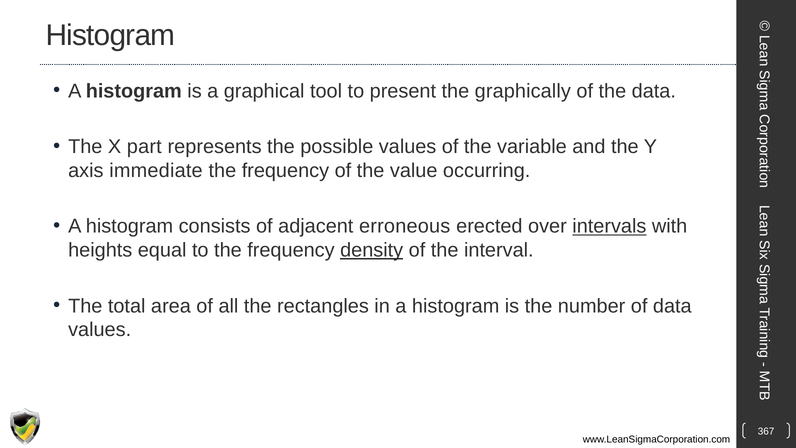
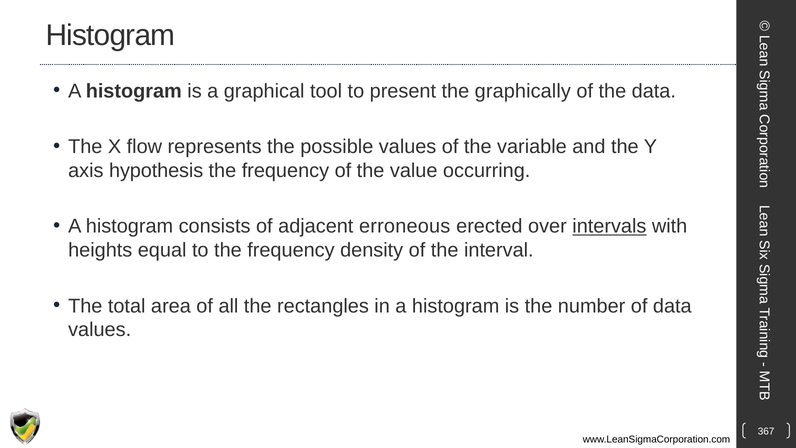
part: part -> flow (144, 147)
immediate: immediate -> hypothesis (156, 171)
density underline: present -> none (372, 250)
